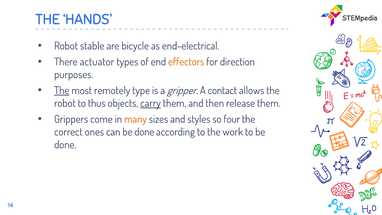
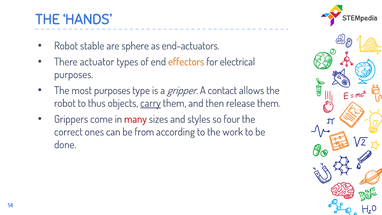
bicycle: bicycle -> sphere (135, 46)
end-electrical: end-electrical -> end-actuators (191, 46)
direction: direction -> electrical (237, 62)
The underline: present -> none (62, 91)
most remotely: remotely -> purposes (112, 91)
many colour: orange -> red (135, 119)
can be done: done -> from (144, 132)
